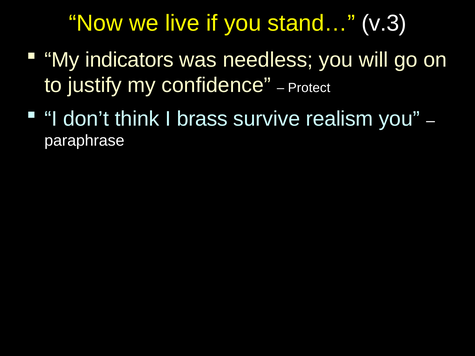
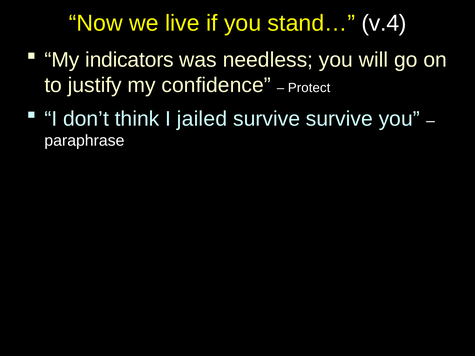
v.3: v.3 -> v.4 (384, 23)
brass: brass -> jailed (202, 119)
survive realism: realism -> survive (339, 119)
